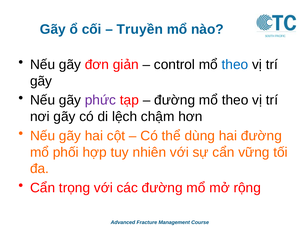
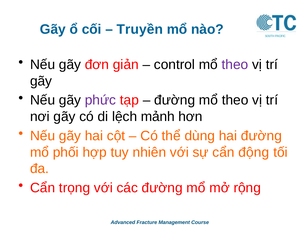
theo colour: blue -> purple (235, 65)
chậm: chậm -> mảnh (158, 117)
vững: vững -> động (254, 152)
